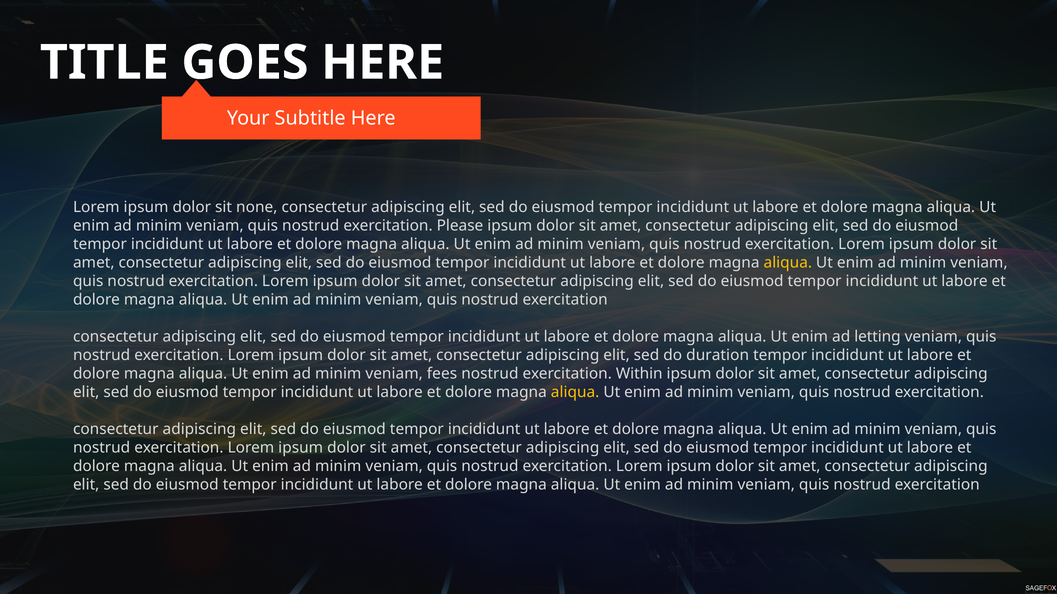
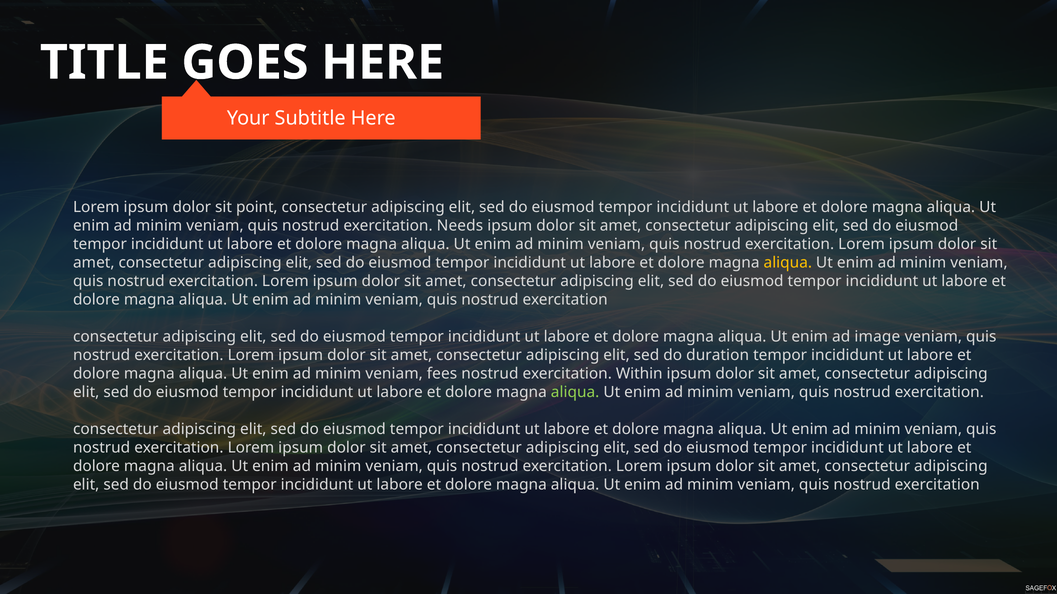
none: none -> point (257, 207)
Please: Please -> Needs (460, 226)
letting: letting -> image (877, 337)
aliqua colour: yellow -> light green (575, 392)
